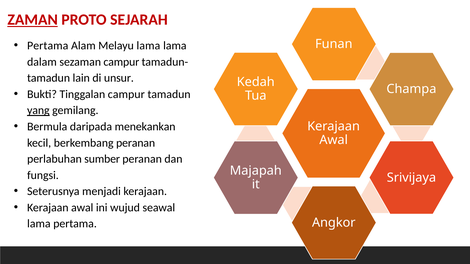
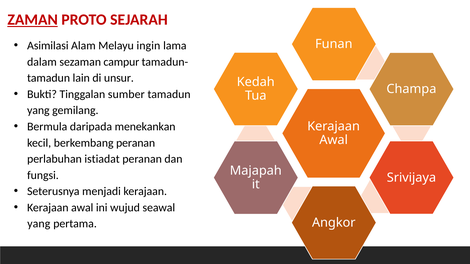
Pertama: Pertama -> Asimilasi (48, 46)
Melayu lama: lama -> ingin (148, 46)
Tinggalan campur: campur -> sumber (126, 94)
yang underline: present -> none (38, 111)
sumber: sumber -> istiadat (102, 159)
lama: lama -> yang (39, 224)
